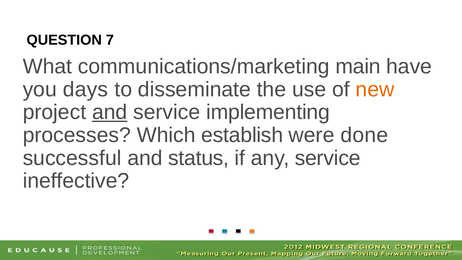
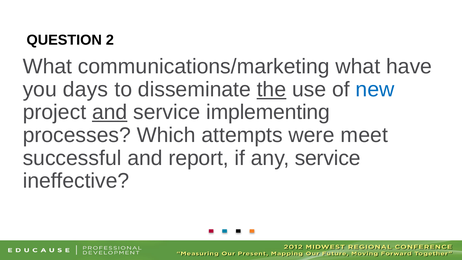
7: 7 -> 2 (110, 40)
communications/marketing main: main -> what (358, 67)
the underline: none -> present (271, 89)
new colour: orange -> blue (375, 89)
establish: establish -> attempts (242, 135)
done: done -> meet (364, 135)
status: status -> report (199, 158)
